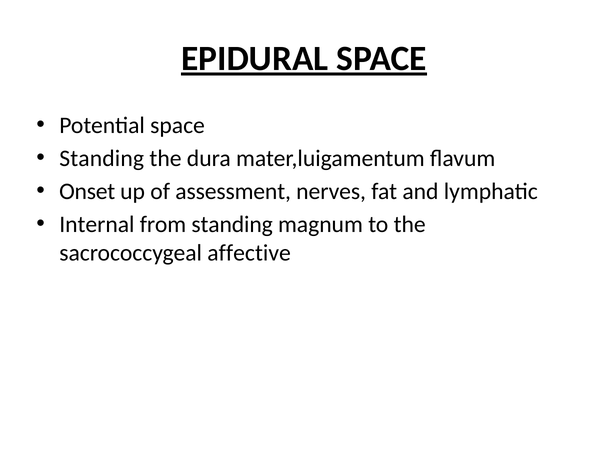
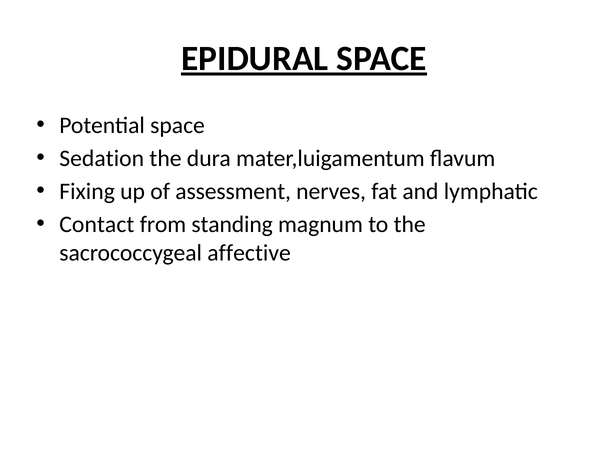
Standing: Standing -> Sedation (102, 158)
Onset: Onset -> Fixing (87, 191)
Internal: Internal -> Contact (97, 224)
